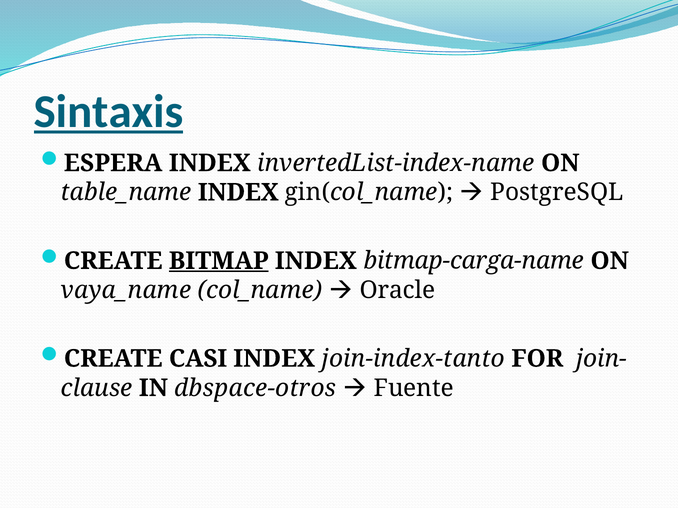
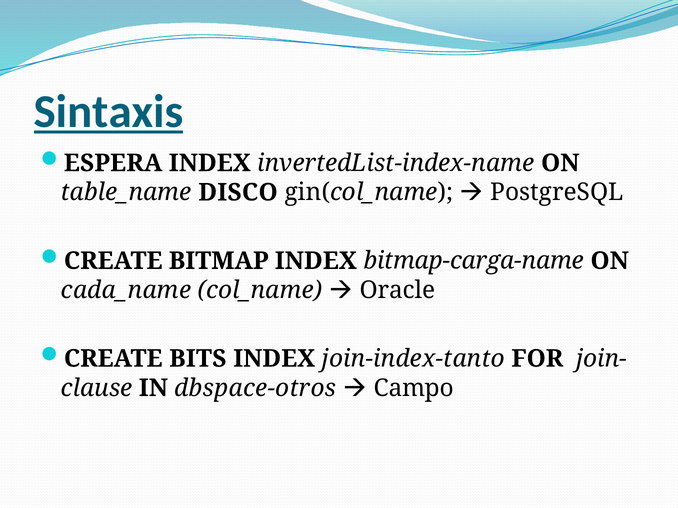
table_name INDEX: INDEX -> DISCO (238, 193)
BITMAP underline: present -> none (219, 261)
vaya_name: vaya_name -> cada_name (126, 290)
CASI: CASI -> BITS (198, 359)
Fuente: Fuente -> Campo (414, 388)
